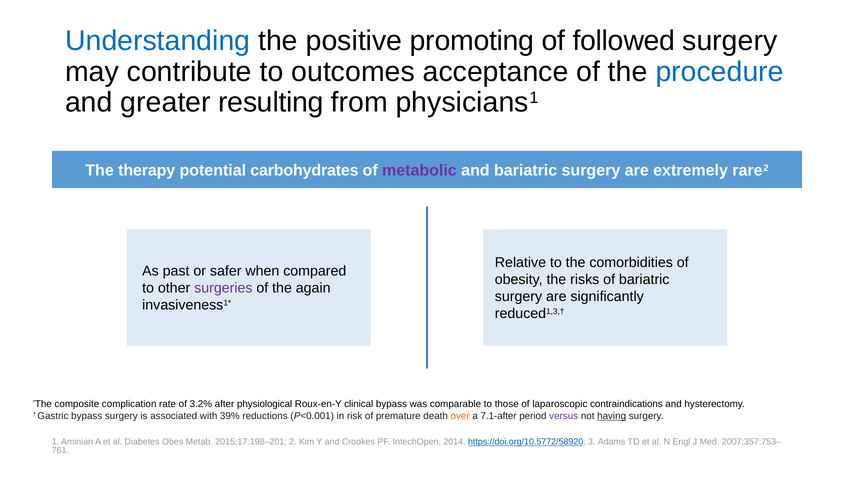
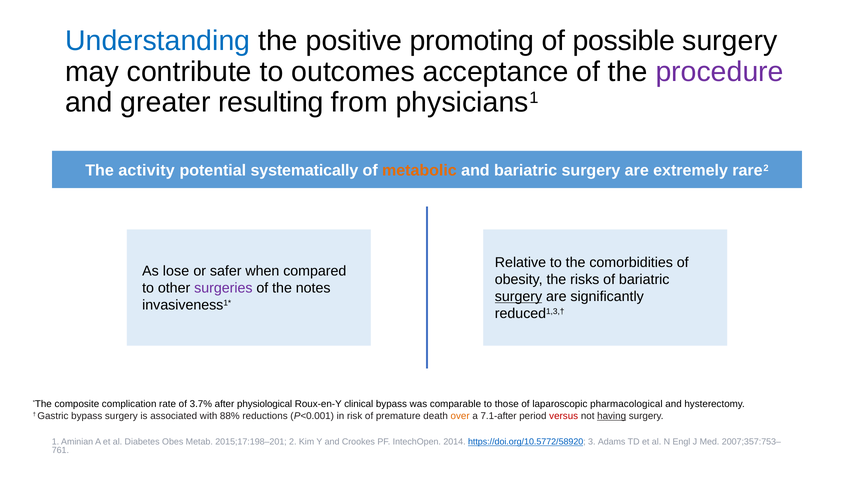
followed: followed -> possible (624, 41)
procedure colour: blue -> purple (720, 72)
therapy: therapy -> activity (147, 171)
carbohydrates: carbohydrates -> systematically (304, 171)
metabolic colour: purple -> orange (419, 171)
past: past -> lose (176, 271)
again: again -> notes (313, 288)
surgery underline: none -> present (518, 297)
3.2%: 3.2% -> 3.7% (201, 404)
contraindications: contraindications -> pharmacological (626, 404)
39%: 39% -> 88% (230, 416)
versus colour: purple -> red (564, 416)
